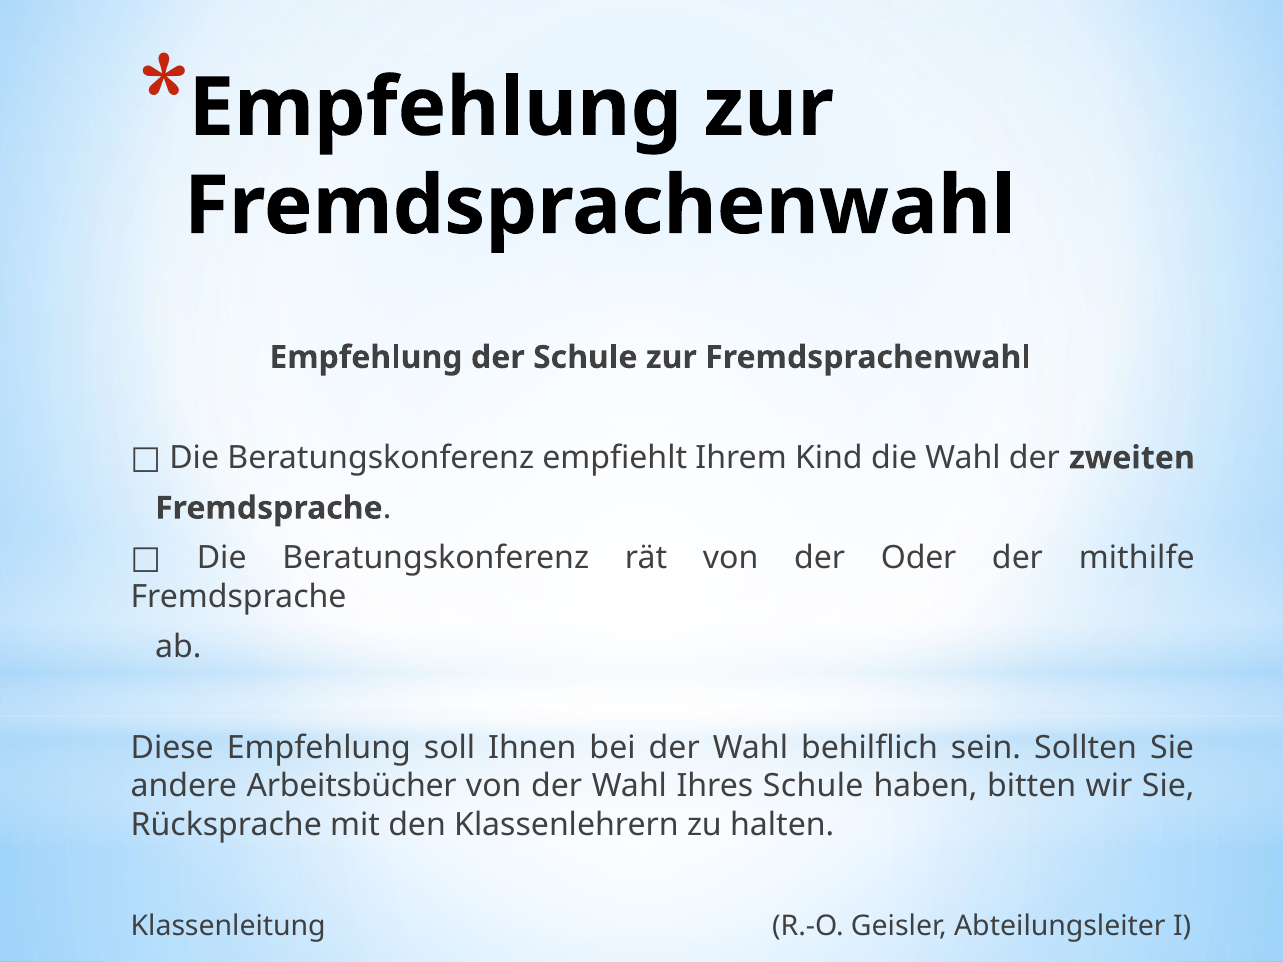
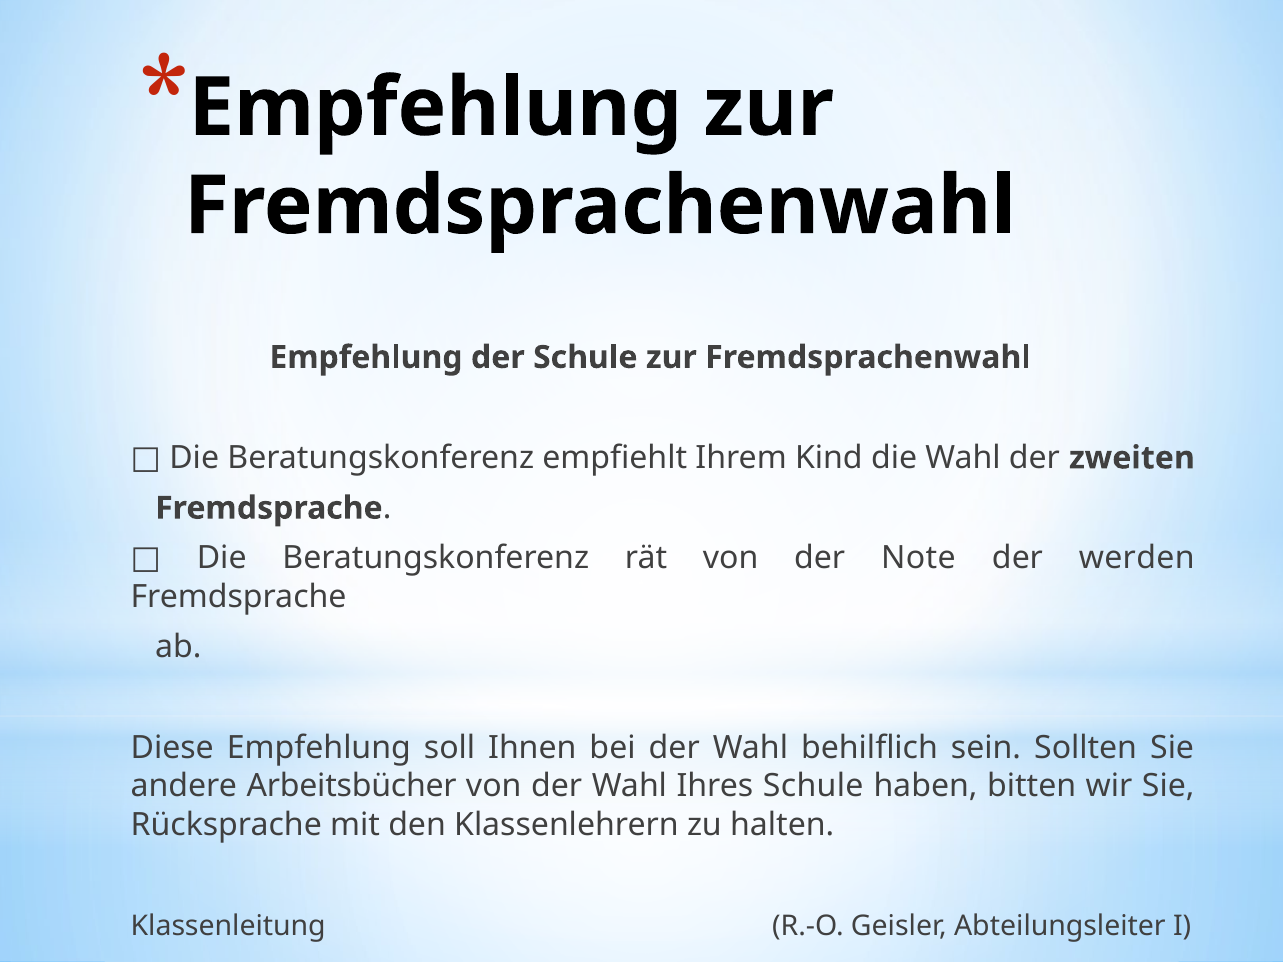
Oder: Oder -> Note (918, 559)
mithilfe: mithilfe -> werden (1137, 559)
